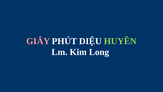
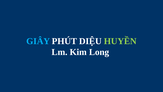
GIÂY colour: pink -> light blue (38, 41)
